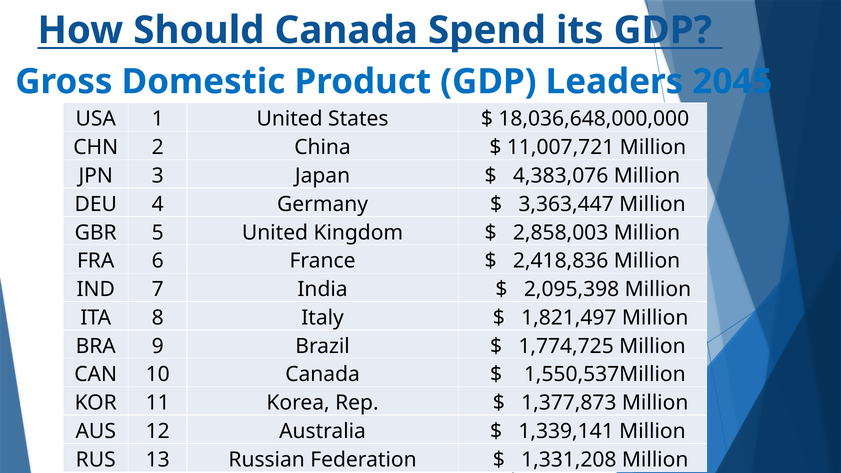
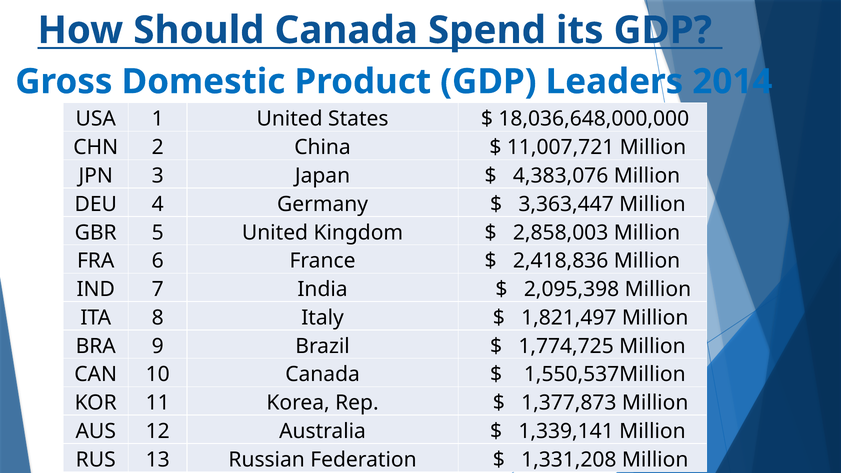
2045: 2045 -> 2014 (732, 82)
